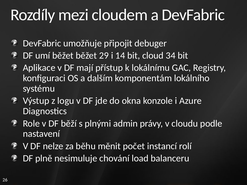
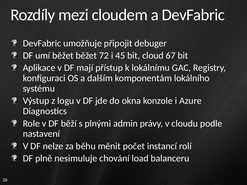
29: 29 -> 72 (104, 56)
14: 14 -> 45 (120, 56)
34: 34 -> 67 (171, 56)
